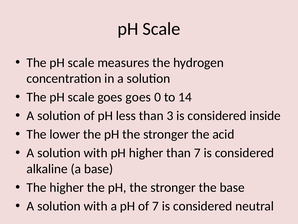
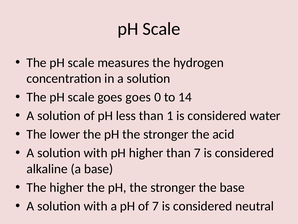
3: 3 -> 1 (170, 116)
inside: inside -> water (265, 116)
